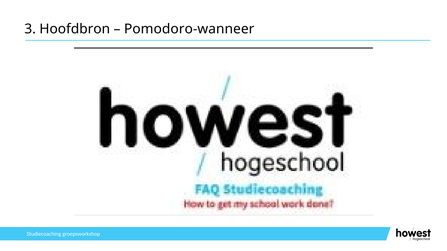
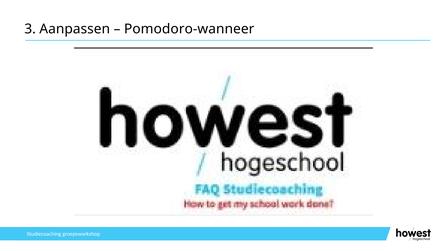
Hoofdbron: Hoofdbron -> Aanpassen (75, 29)
